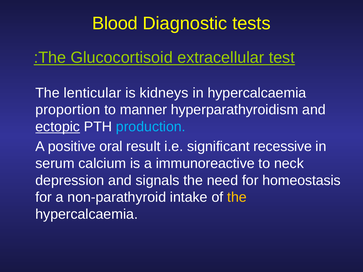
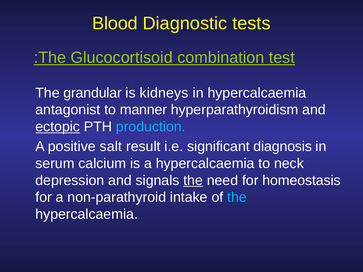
extracellular: extracellular -> combination (221, 58)
lenticular: lenticular -> grandular (93, 93)
proportion: proportion -> antagonist (68, 110)
oral: oral -> salt (111, 147)
recessive: recessive -> diagnosis (283, 147)
a immunoreactive: immunoreactive -> hypercalcaemia (205, 164)
the underline: none -> present (193, 181)
the colour: yellow -> light blue (237, 197)
